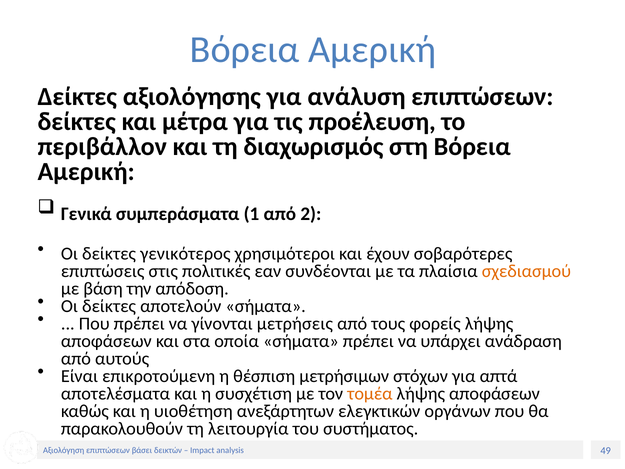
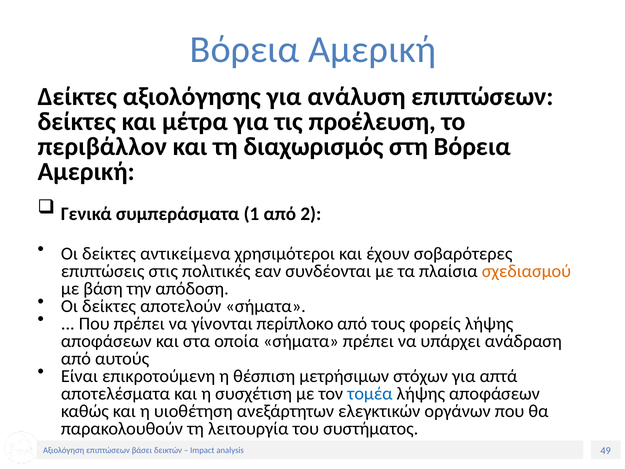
γενικότερος: γενικότερος -> αντικείμενα (185, 254)
μετρήσεις: μετρήσεις -> περίπλοκο (295, 324)
τομέα colour: orange -> blue (370, 394)
